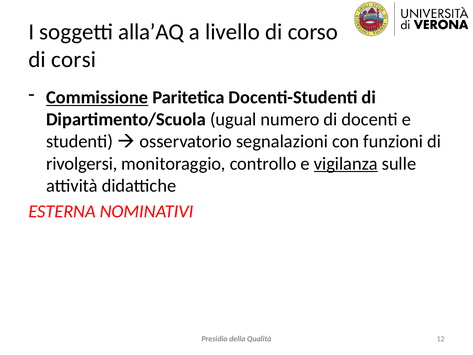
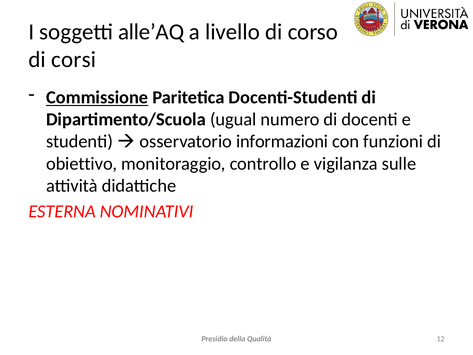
alla’AQ: alla’AQ -> alle’AQ (151, 32)
segnalazioni: segnalazioni -> informazioni (282, 141)
rivolgersi: rivolgersi -> obiettivo (82, 164)
vigilanza underline: present -> none (346, 164)
